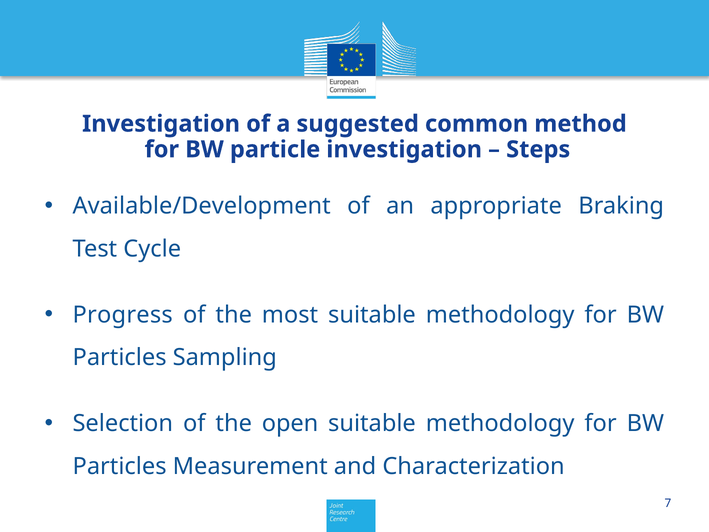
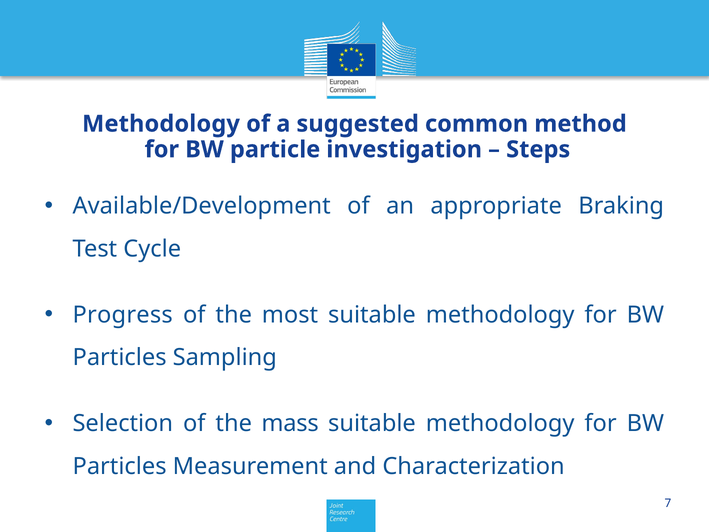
Investigation: Investigation -> Methodology (161, 124)
open: open -> mass (290, 423)
